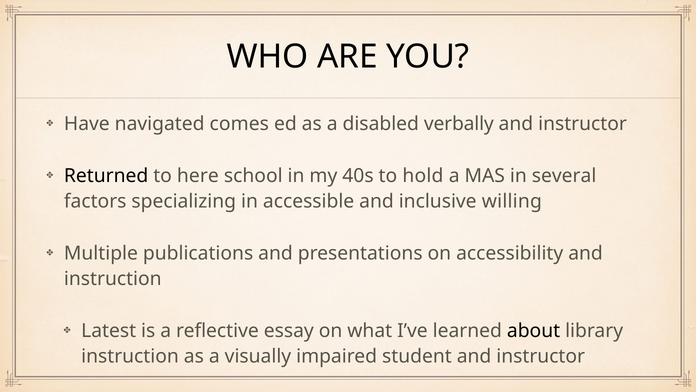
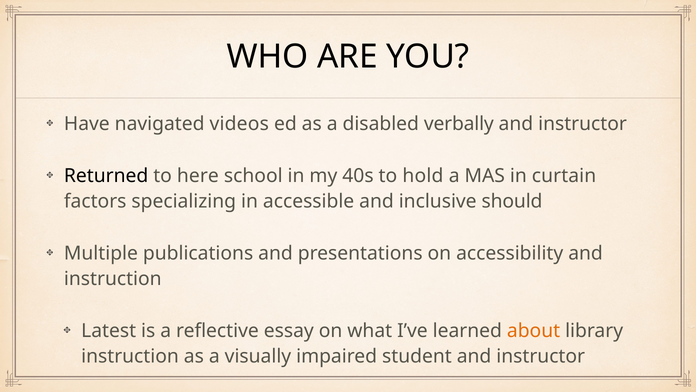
comes: comes -> videos (239, 124)
several: several -> curtain (564, 176)
willing: willing -> should (512, 201)
about colour: black -> orange (534, 331)
